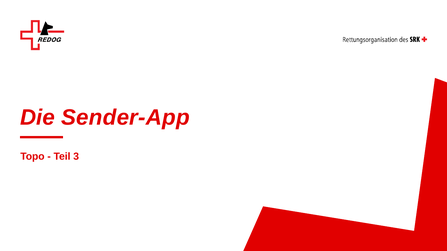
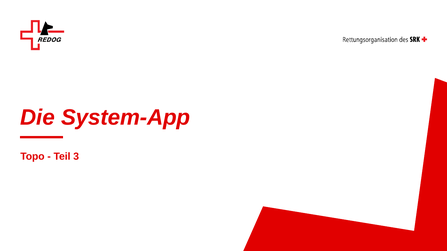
Sender-App: Sender-App -> System-App (126, 118)
